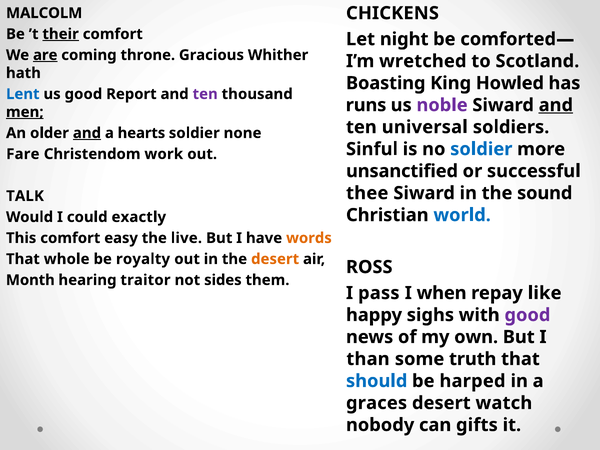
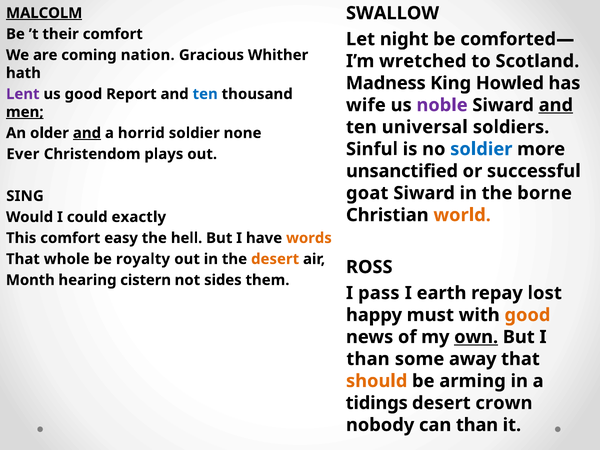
CHICKENS: CHICKENS -> SWALLOW (393, 13)
MALCOLM underline: none -> present (44, 13)
their underline: present -> none (61, 34)
are underline: present -> none (45, 55)
throne: throne -> nation (148, 55)
Boasting: Boasting -> Madness (386, 83)
Lent colour: blue -> purple (23, 94)
ten colour: purple -> blue (205, 94)
runs: runs -> wife (366, 105)
hearts: hearts -> horrid (141, 133)
Fare: Fare -> Ever (23, 154)
work: work -> plays (164, 154)
thee: thee -> goat (367, 193)
sound: sound -> borne (545, 193)
TALK: TALK -> SING (25, 196)
world colour: blue -> orange (462, 215)
live: live -> hell (187, 238)
traitor: traitor -> cistern (146, 280)
when: when -> earth (442, 293)
like: like -> lost (545, 293)
sighs: sighs -> must (430, 315)
good colour: purple -> orange (527, 315)
own underline: none -> present (476, 337)
truth: truth -> away (473, 359)
should colour: blue -> orange (377, 381)
harped: harped -> arming (473, 381)
graces: graces -> tidings (377, 403)
watch: watch -> crown (504, 403)
can gifts: gifts -> than (477, 425)
